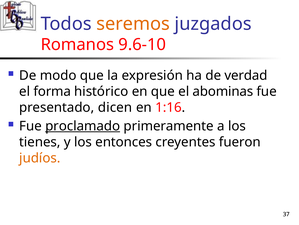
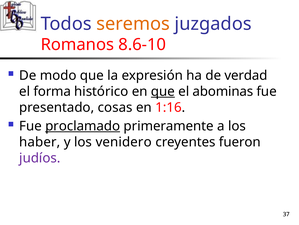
9.6-10: 9.6-10 -> 8.6-10 (142, 45)
que underline: none -> present (163, 91)
dicen: dicen -> cosas (115, 107)
tienes: tienes -> haber (40, 142)
entonces: entonces -> venidero (124, 142)
judíos colour: orange -> purple (40, 158)
